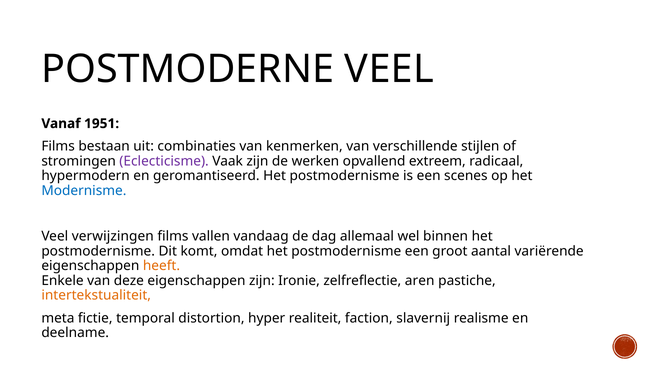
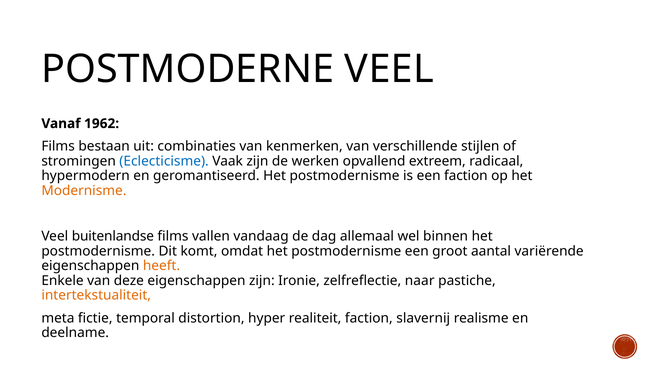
1951: 1951 -> 1962 (102, 124)
Eclecticisme colour: purple -> blue (164, 161)
een scenes: scenes -> faction (466, 176)
Modernisme colour: blue -> orange (84, 191)
verwijzingen: verwijzingen -> buitenlandse (113, 237)
aren: aren -> naar (420, 281)
